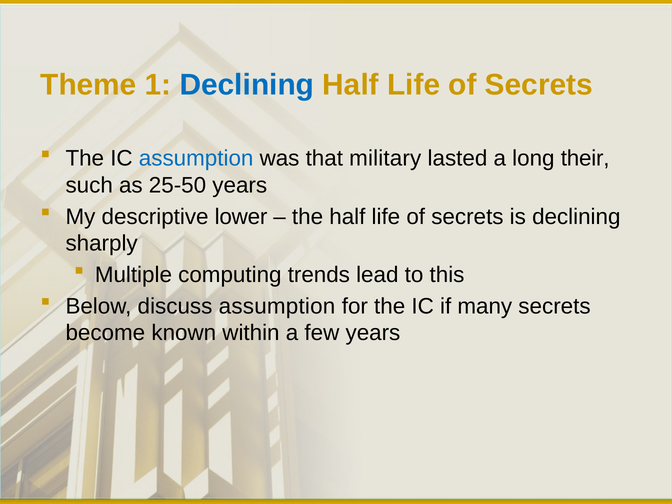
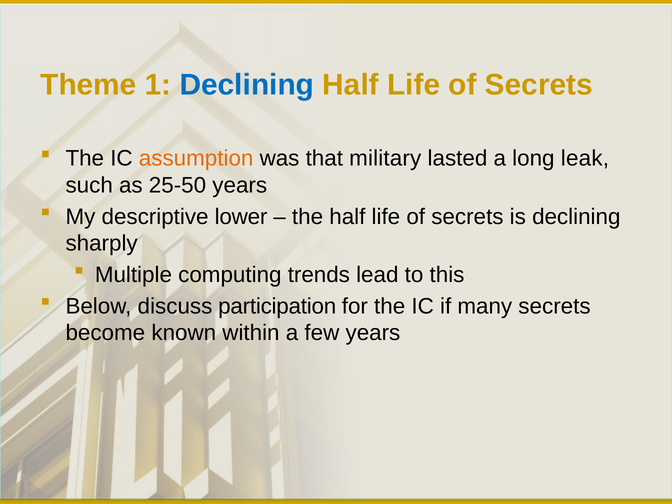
assumption colour: blue -> orange (196, 158)
their: their -> leak (585, 158)
discuss assumption: assumption -> participation (277, 306)
